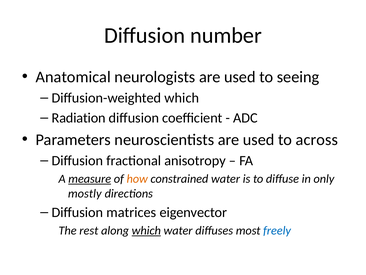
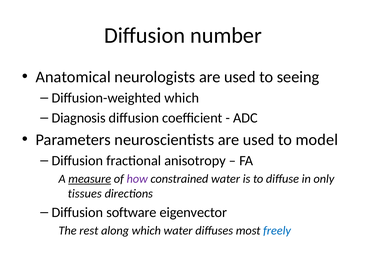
Radiation: Radiation -> Diagnosis (79, 118)
across: across -> model (317, 139)
how colour: orange -> purple (137, 179)
mostly: mostly -> tissues (85, 193)
matrices: matrices -> software (131, 212)
which underline: present -> none (146, 230)
